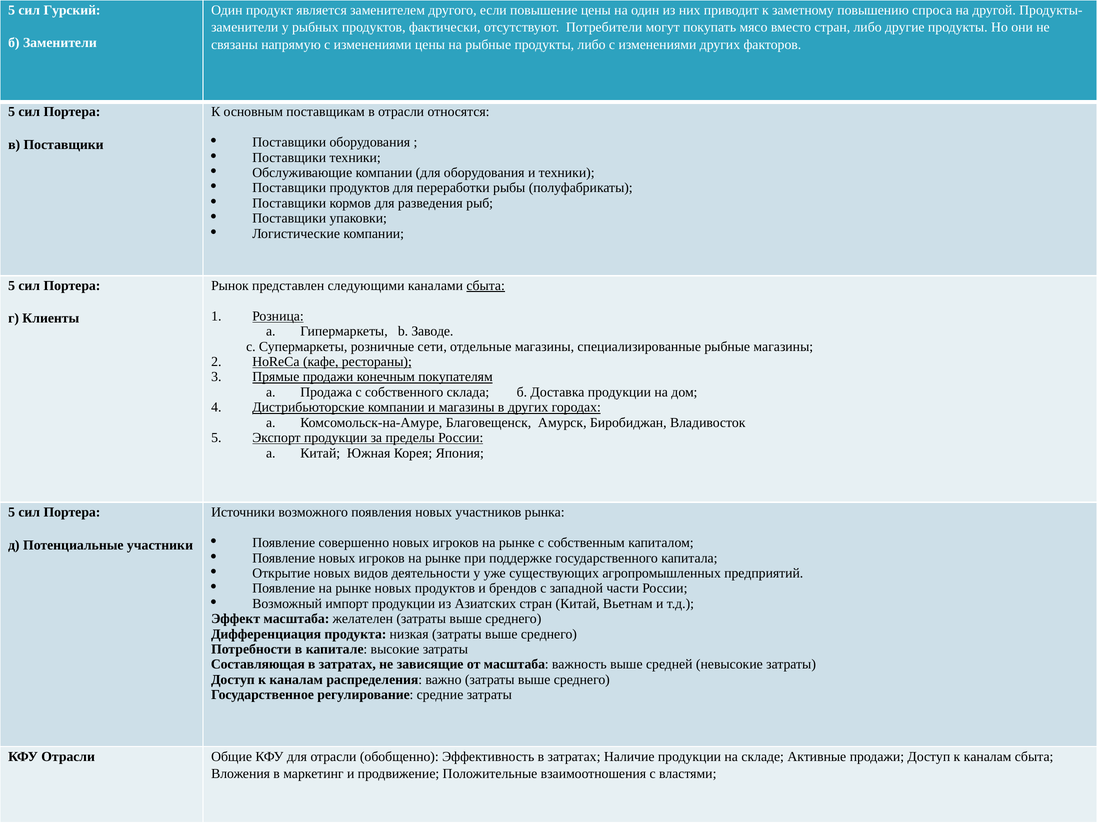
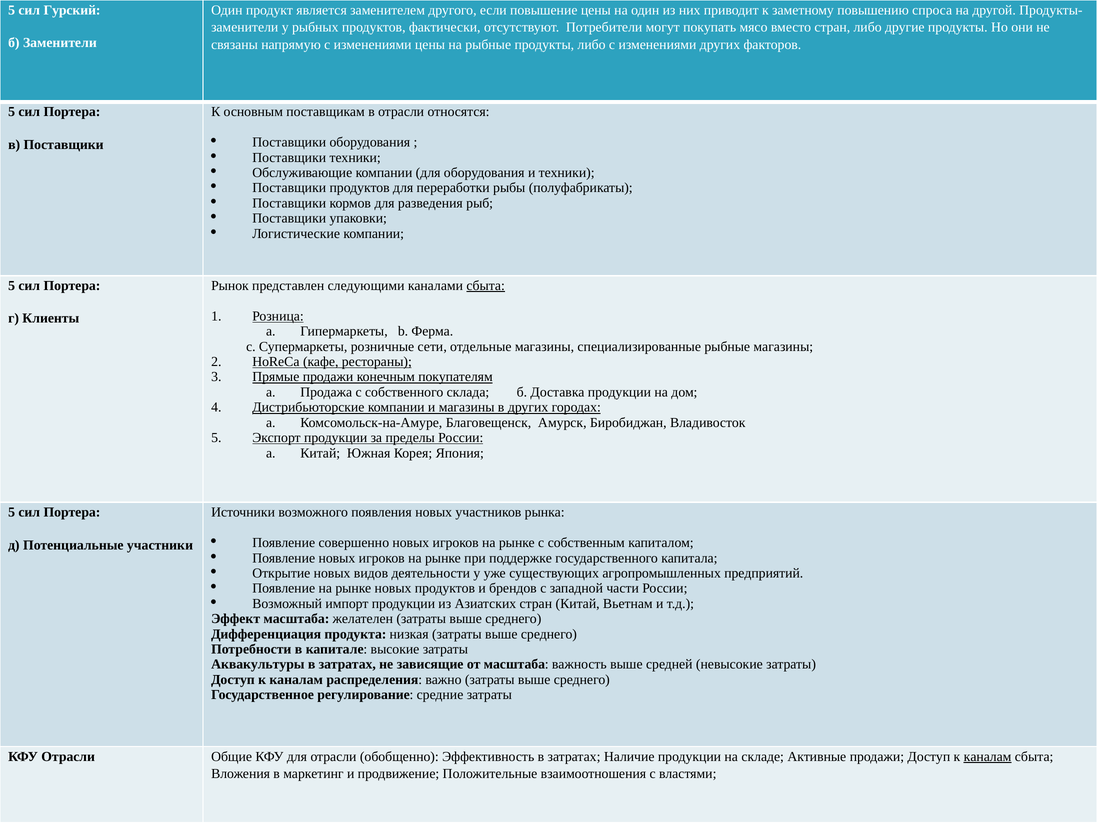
Заводе: Заводе -> Ферма (432, 331)
Составляющая: Составляющая -> Аквакультуры (258, 664)
каналам underline: none -> present (988, 756)
